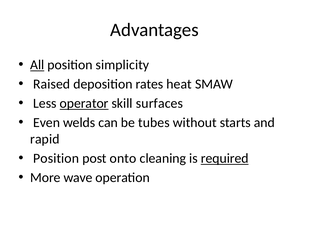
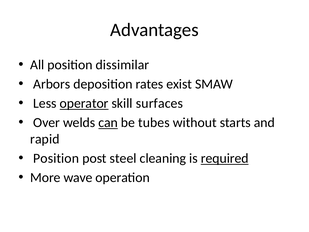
All underline: present -> none (37, 65)
simplicity: simplicity -> dissimilar (122, 65)
Raised: Raised -> Arbors (52, 84)
heat: heat -> exist (179, 84)
Even: Even -> Over (47, 123)
can underline: none -> present (108, 123)
onto: onto -> steel (123, 158)
